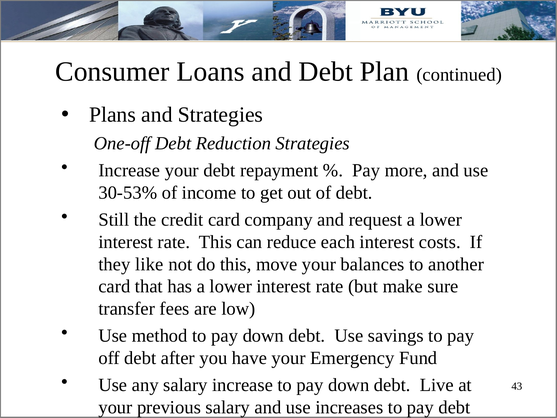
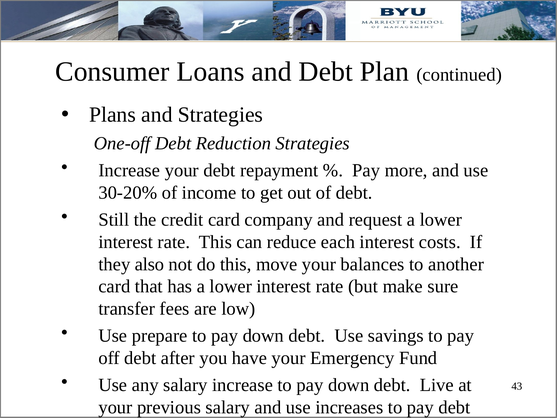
30-53%: 30-53% -> 30-20% (128, 193)
like: like -> also (149, 264)
method: method -> prepare (160, 336)
